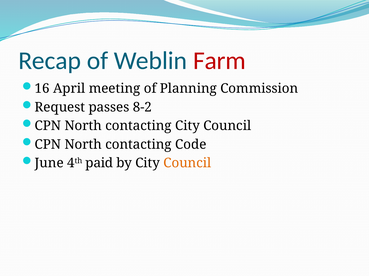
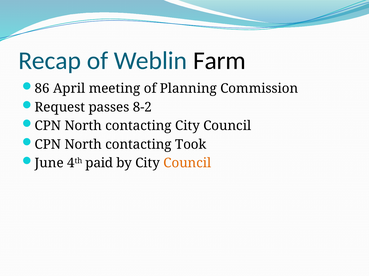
Farm colour: red -> black (219, 61)
16: 16 -> 86 (42, 89)
Code: Code -> Took (191, 145)
